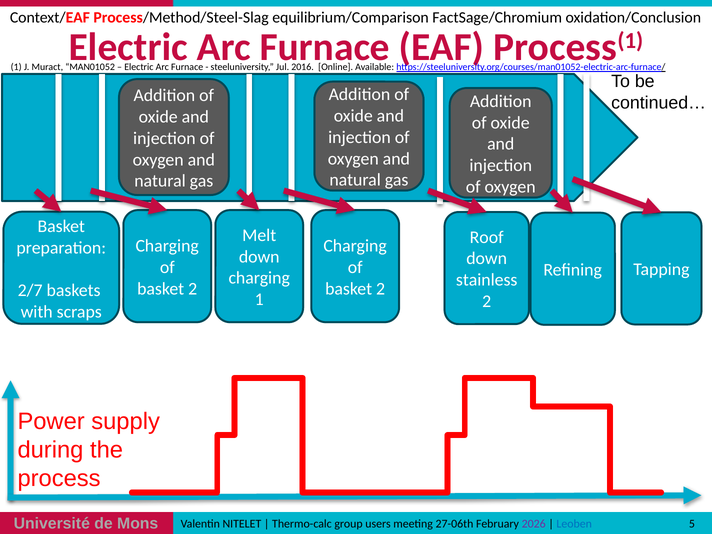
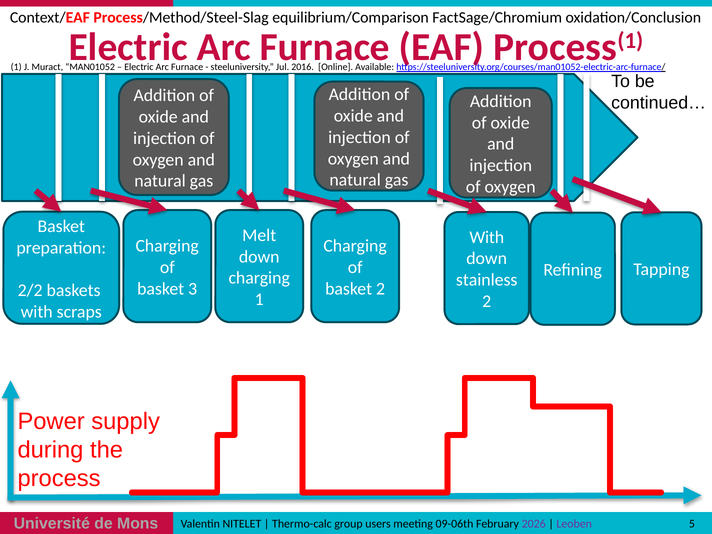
Roof: Roof -> With (487, 237)
2: 2 -> 3 (193, 289)
2/7: 2/7 -> 2/2 (30, 290)
27-06th: 27-06th -> 09-06th (454, 524)
Leoben colour: blue -> purple (574, 524)
